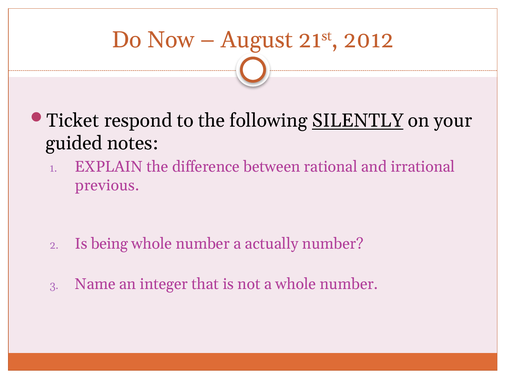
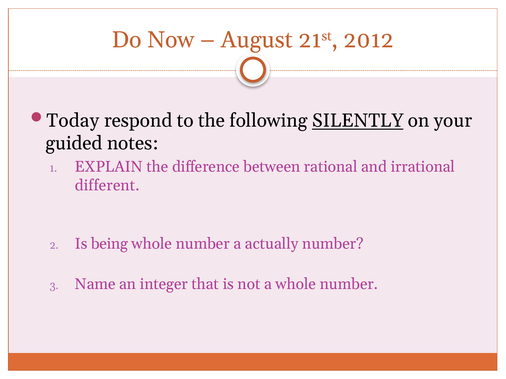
Ticket: Ticket -> Today (73, 121)
previous: previous -> different (107, 185)
